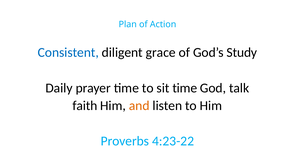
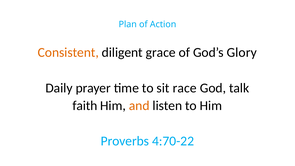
Consistent colour: blue -> orange (68, 53)
Study: Study -> Glory (242, 53)
sit time: time -> race (185, 88)
4:23-22: 4:23-22 -> 4:70-22 (173, 141)
